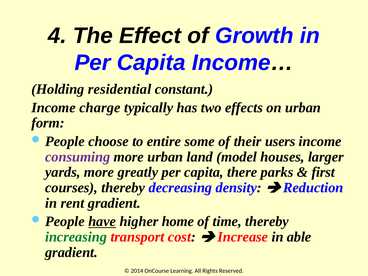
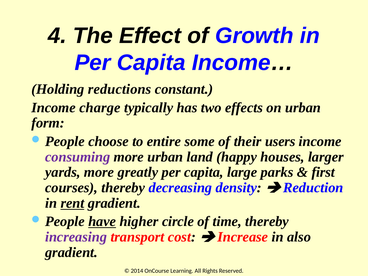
residential: residential -> reductions (120, 89)
model: model -> happy (237, 157)
there: there -> large (242, 172)
rent underline: none -> present (72, 203)
home: home -> circle (178, 221)
increasing colour: green -> purple (76, 237)
able: able -> also (299, 237)
